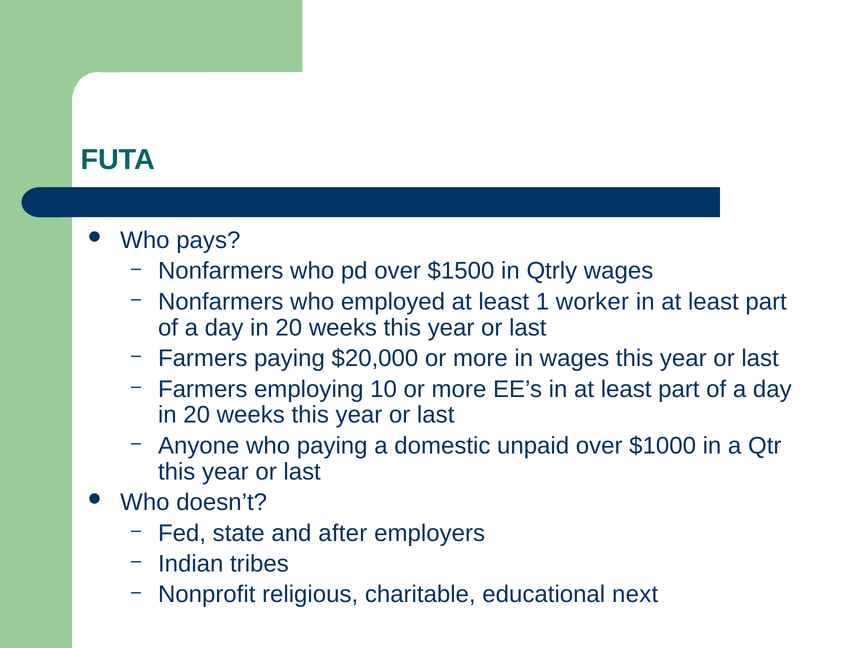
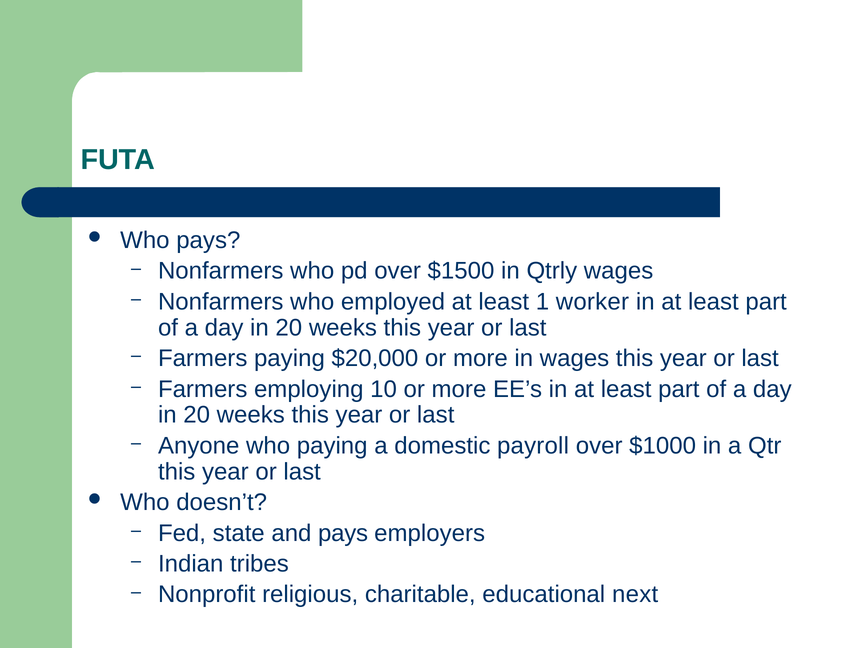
unpaid: unpaid -> payroll (533, 446)
and after: after -> pays (343, 533)
